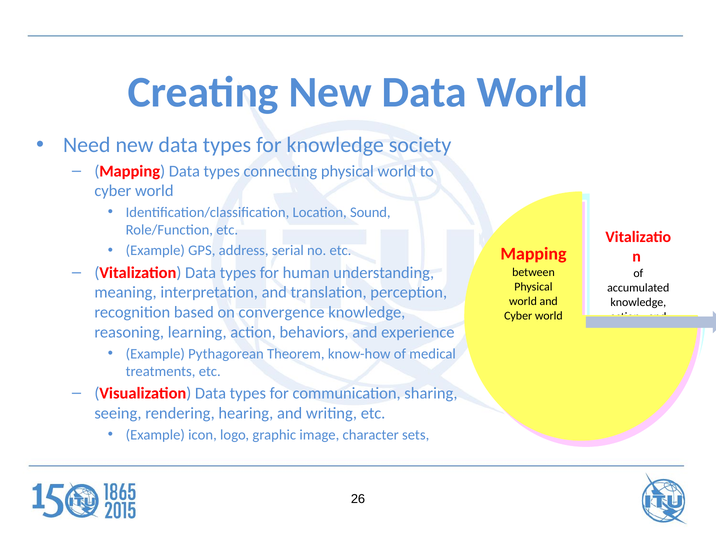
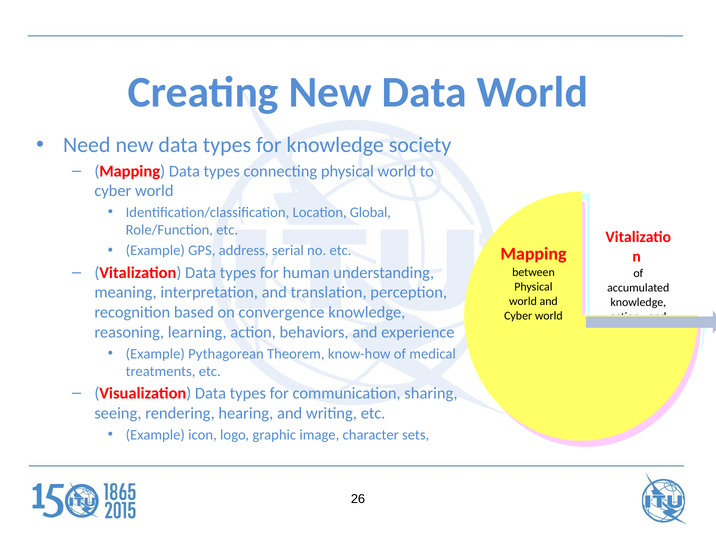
Sound: Sound -> Global (370, 212)
